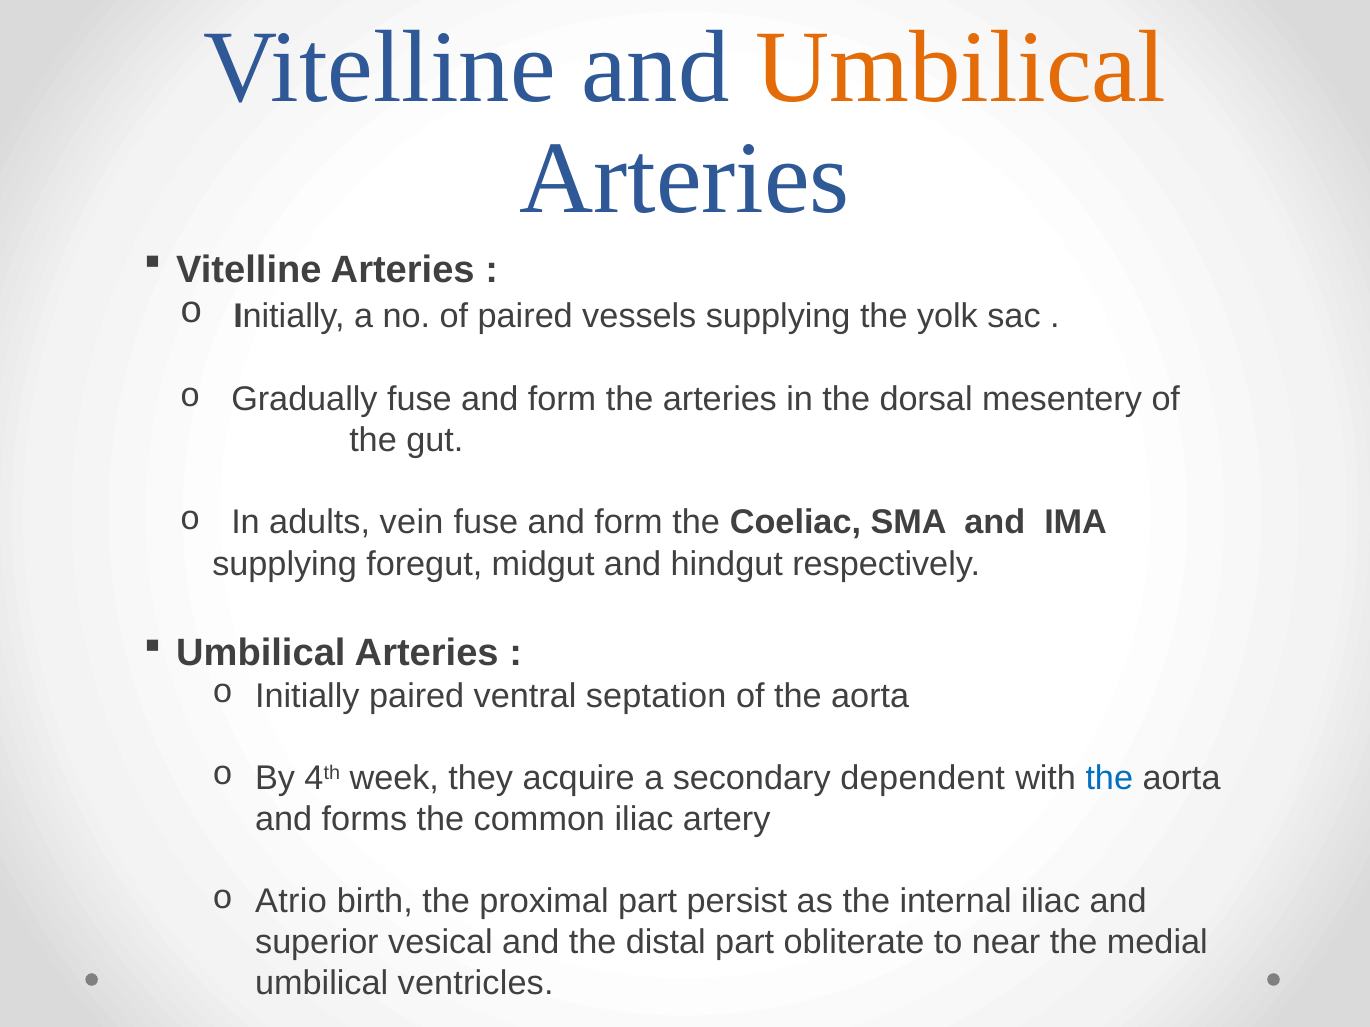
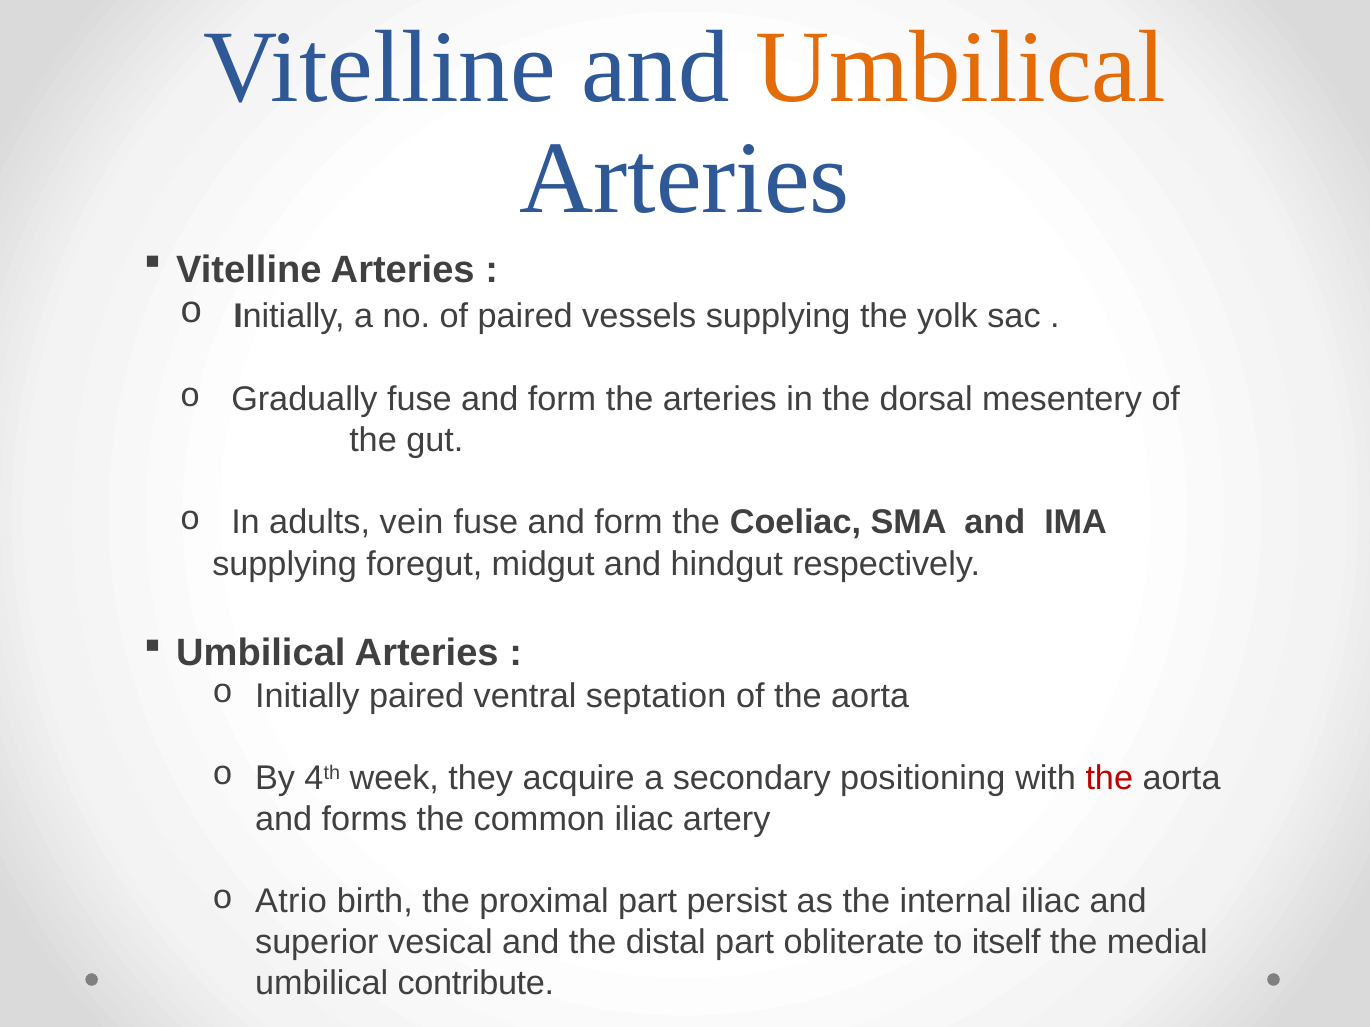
dependent: dependent -> positioning (923, 779)
the colour: blue -> red (1109, 779)
near: near -> itself (1006, 943)
ventricles: ventricles -> contribute (476, 984)
